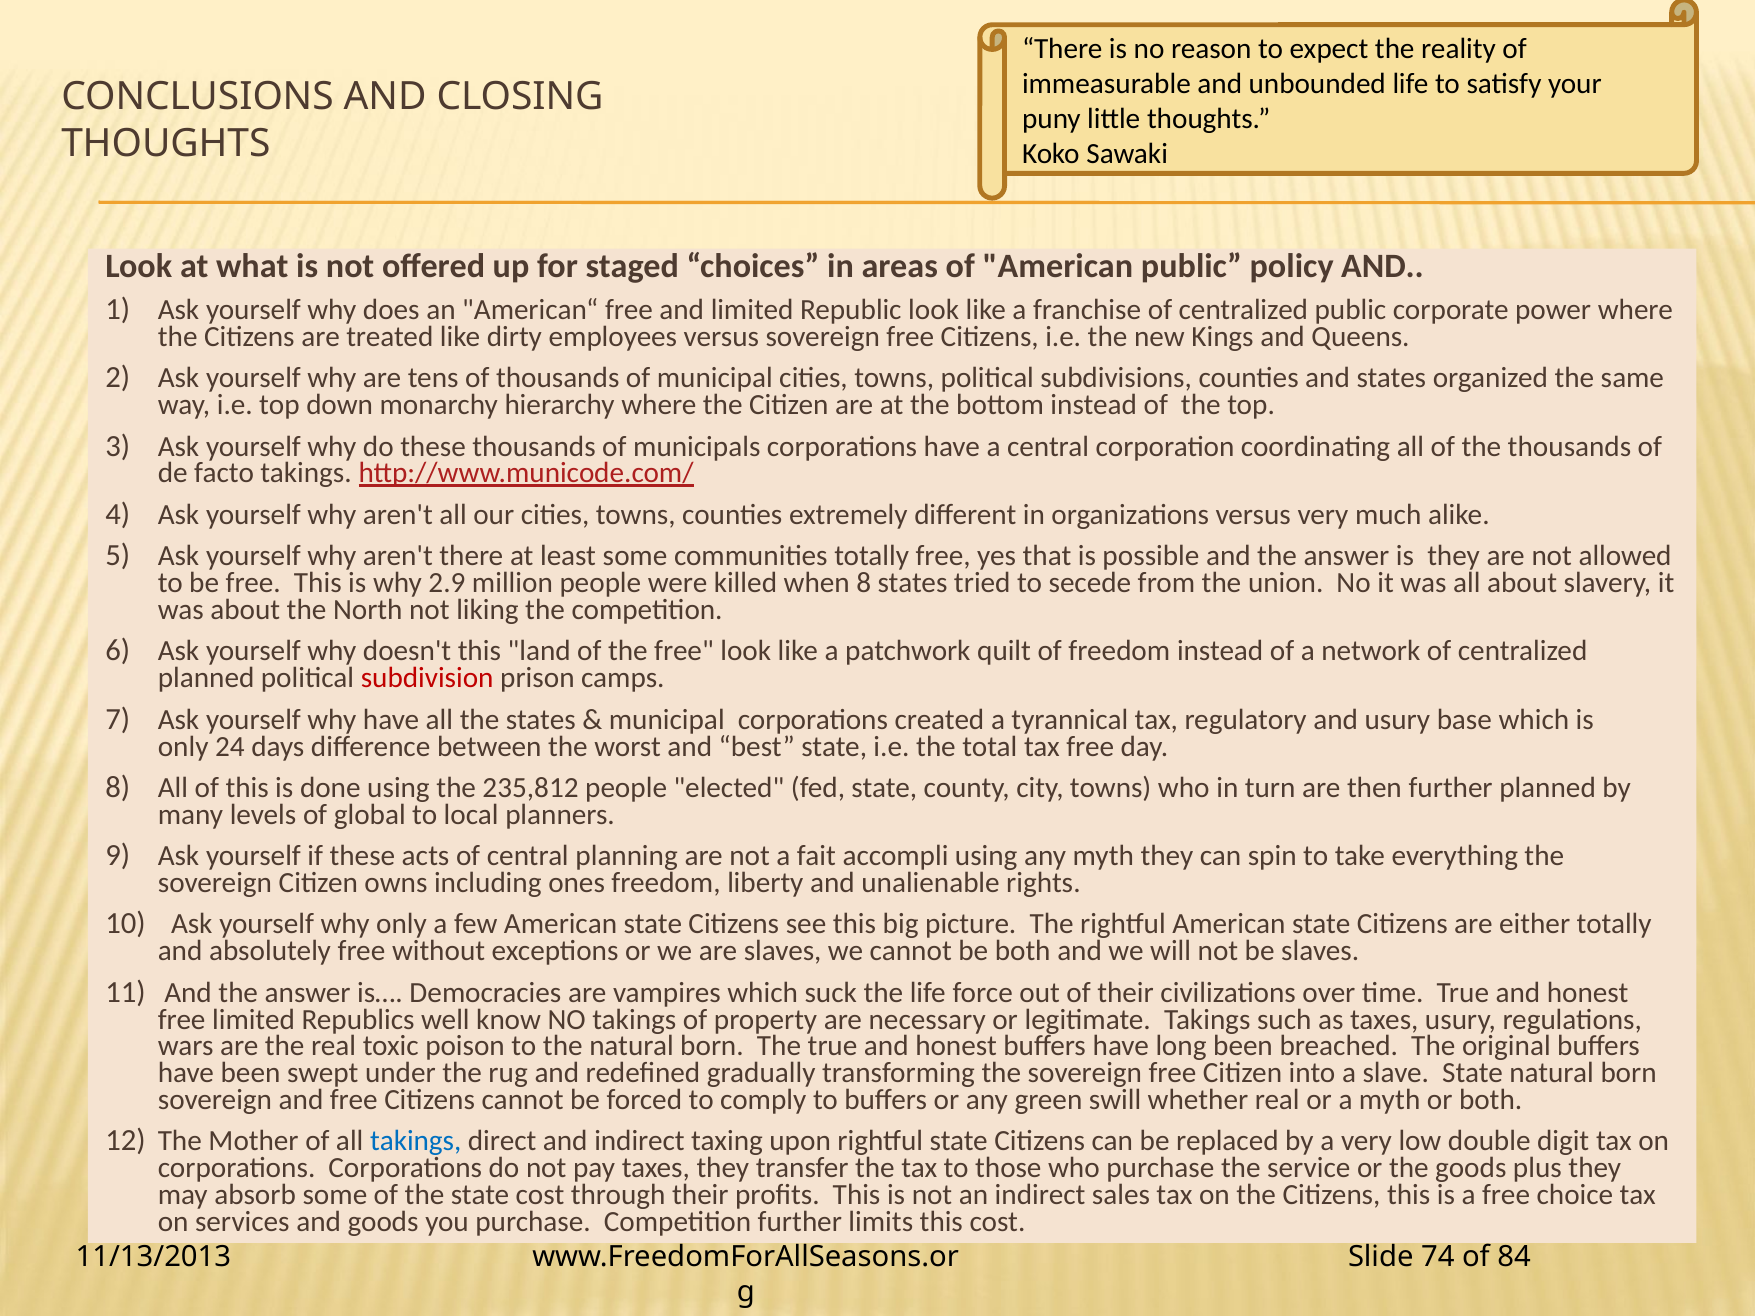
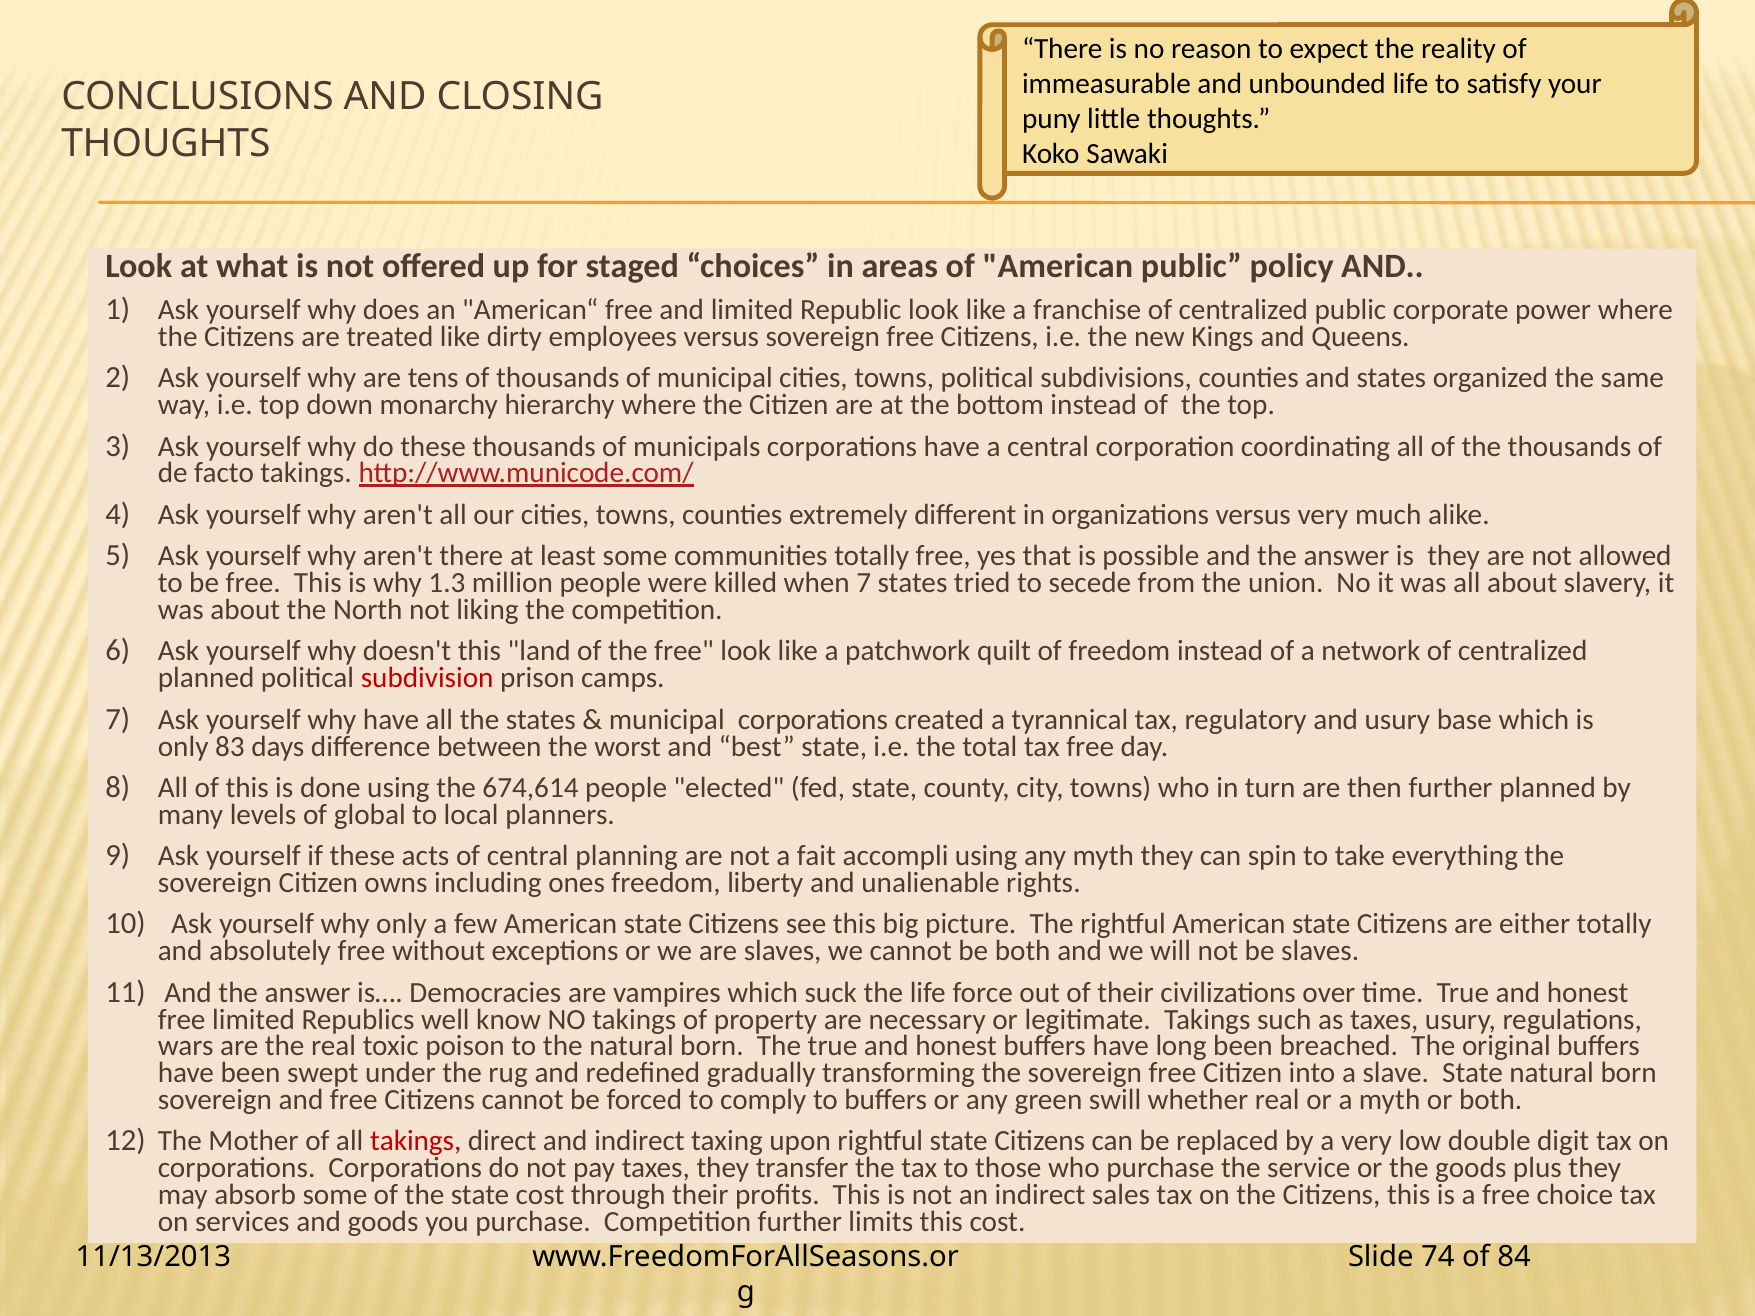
2.9: 2.9 -> 1.3 (447, 583)
when 8: 8 -> 7 (864, 583)
24: 24 -> 83 (230, 747)
235,812: 235,812 -> 674,614 (531, 788)
takings colour: blue -> red (416, 1141)
